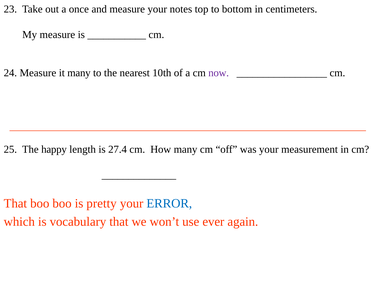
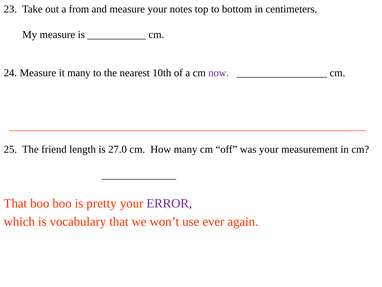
once: once -> from (79, 9)
happy: happy -> friend (54, 149)
27.4: 27.4 -> 27.0 (118, 149)
ERROR colour: blue -> purple (169, 203)
